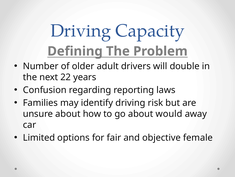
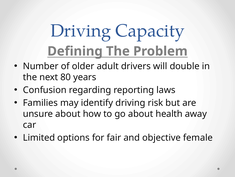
22: 22 -> 80 (66, 77)
would: would -> health (169, 113)
